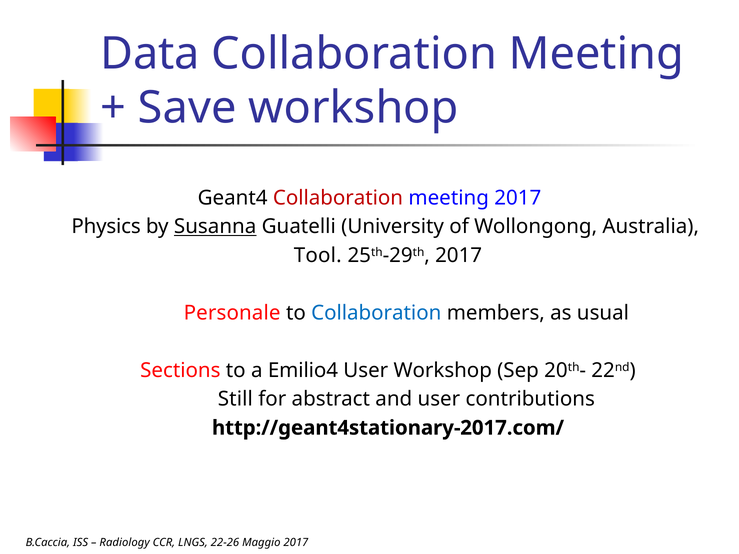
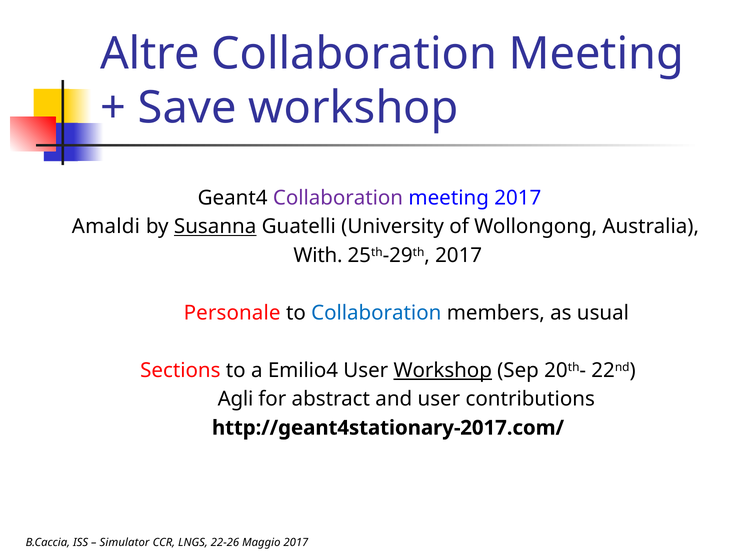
Data: Data -> Altre (150, 54)
Collaboration colour: red -> purple (338, 198)
Physics: Physics -> Amaldi (106, 227)
Tool: Tool -> With (318, 255)
Workshop underline: none -> present (443, 371)
Still: Still -> Agli (236, 399)
Radiology: Radiology -> Simulator (125, 543)
